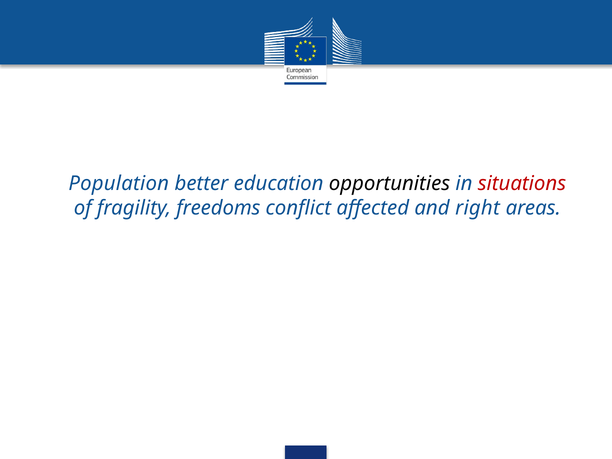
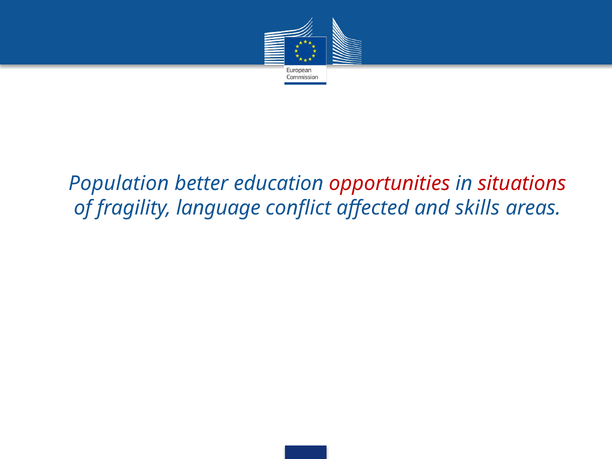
opportunities colour: black -> red (389, 184)
freedoms: freedoms -> language (218, 208)
right: right -> skills (477, 208)
